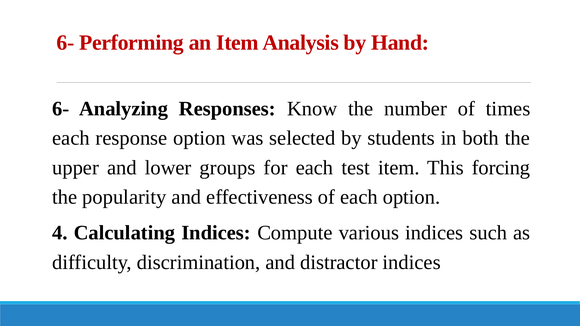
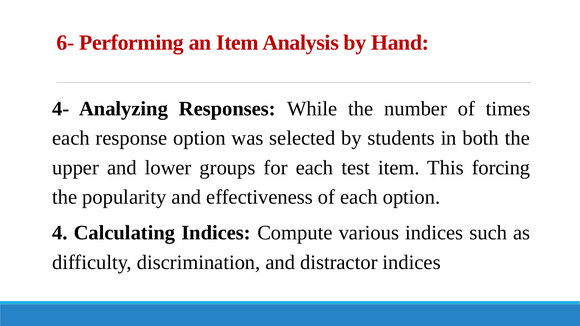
6-: 6- -> 4- (61, 109)
Know: Know -> While (312, 109)
